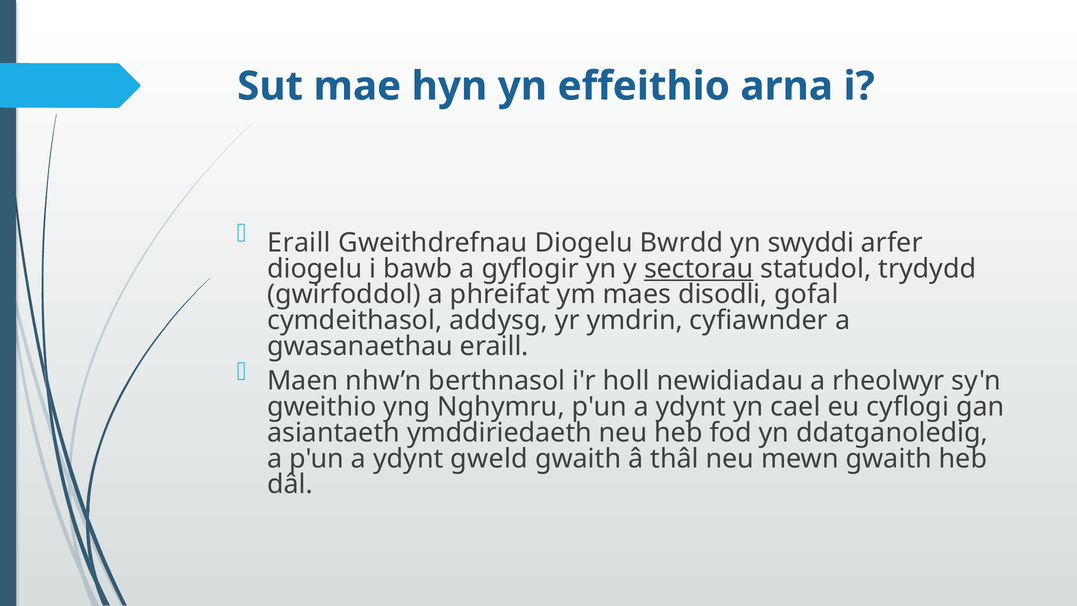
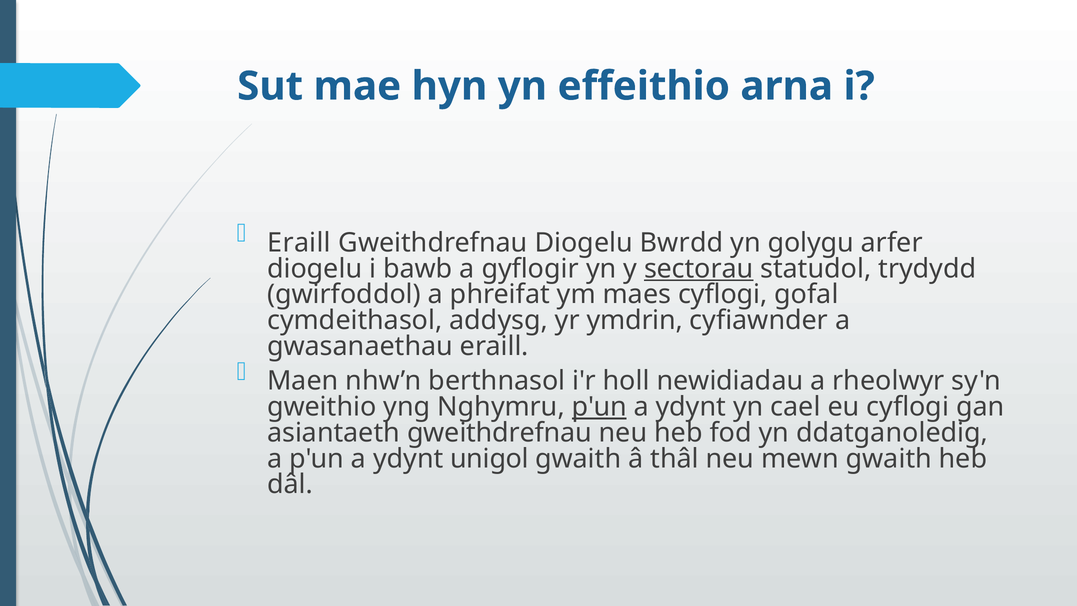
swyddi: swyddi -> golygu (811, 243)
maes disodli: disodli -> cyflogi (723, 294)
p'un underline: none -> present (599, 407)
asiantaeth ymddiriedaeth: ymddiriedaeth -> gweithdrefnau (499, 433)
gweld: gweld -> unigol (489, 458)
